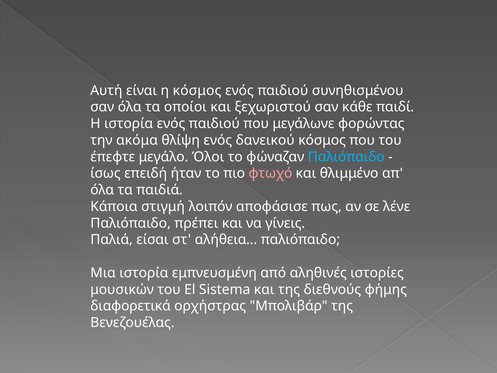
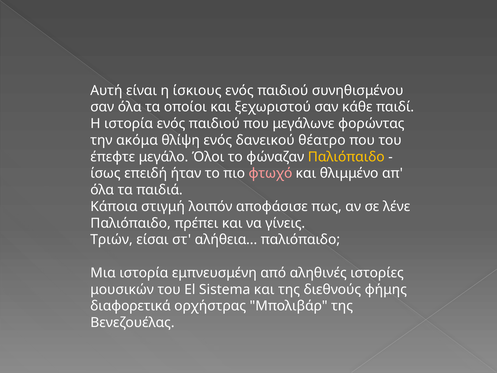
η κόσμος: κόσμος -> ίσκιους (197, 90)
δανεικού κόσμος: κόσμος -> θέατρο (322, 140)
Παλιόπαιδο colour: light blue -> yellow (346, 157)
Παλιά: Παλιά -> Τριών (112, 240)
